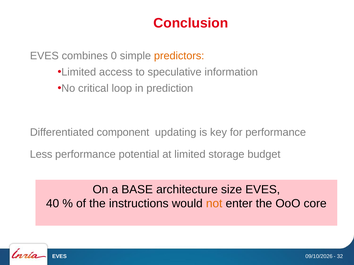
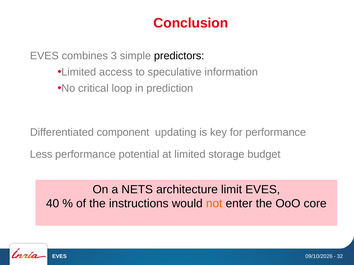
0: 0 -> 3 (114, 56)
predictors colour: orange -> black (179, 56)
BASE: BASE -> NETS (137, 190)
size: size -> limit (232, 190)
